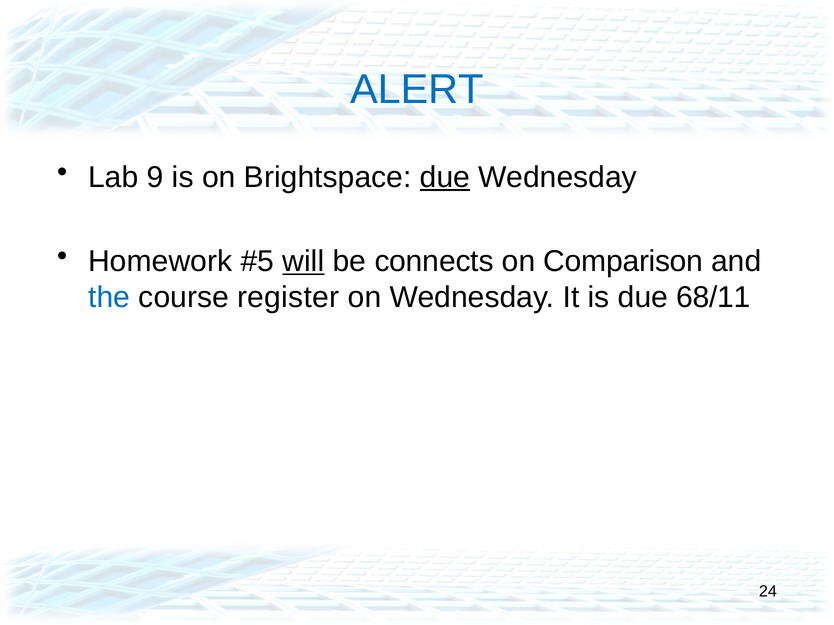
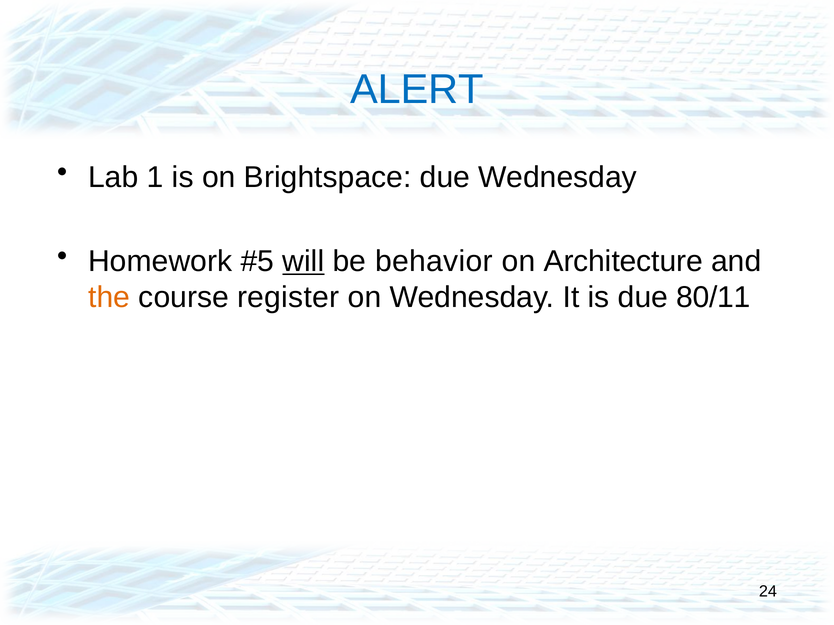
9: 9 -> 1 (155, 177)
due underline: present -> none (445, 177)
connects: connects -> behavior (434, 262)
Comparison: Comparison -> Architecture (623, 262)
the colour: blue -> orange (109, 298)
68/11: 68/11 -> 80/11 (713, 298)
